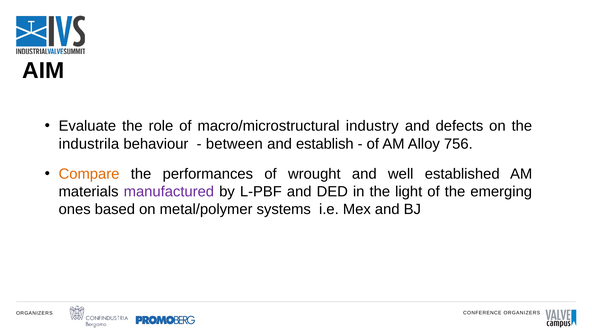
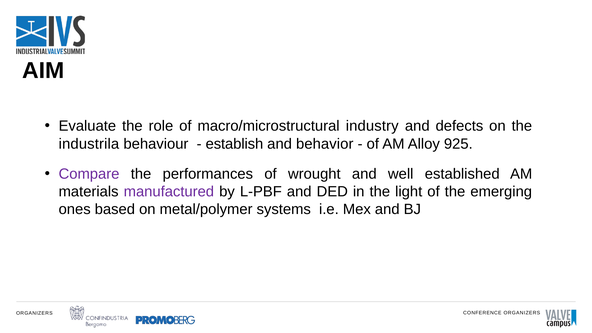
between: between -> establish (234, 144)
establish: establish -> behavior (325, 144)
756: 756 -> 925 (458, 144)
Compare colour: orange -> purple (89, 174)
